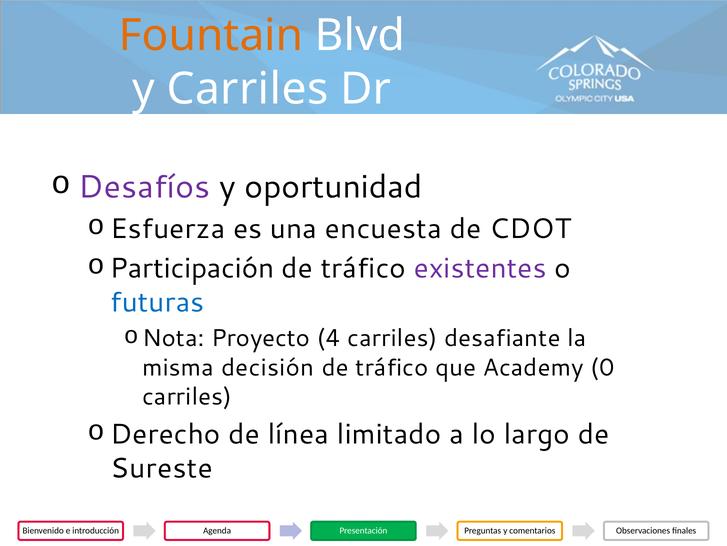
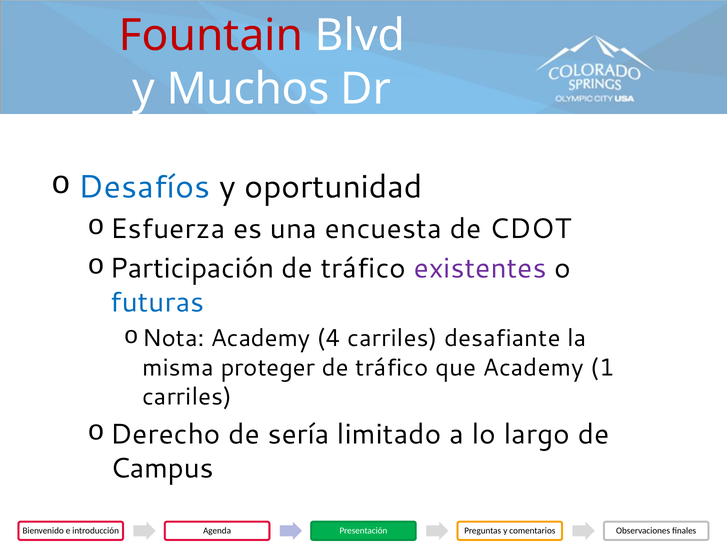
Fountain colour: orange -> red (211, 36)
y Carriles: Carriles -> Muchos (248, 89)
Desafíos colour: purple -> blue (144, 187)
Nota Proyecto: Proyecto -> Academy (261, 338)
decisión: decisión -> proteger (268, 367)
0: 0 -> 1 (602, 367)
línea: línea -> sería (298, 434)
Sureste: Sureste -> Campus (162, 468)
